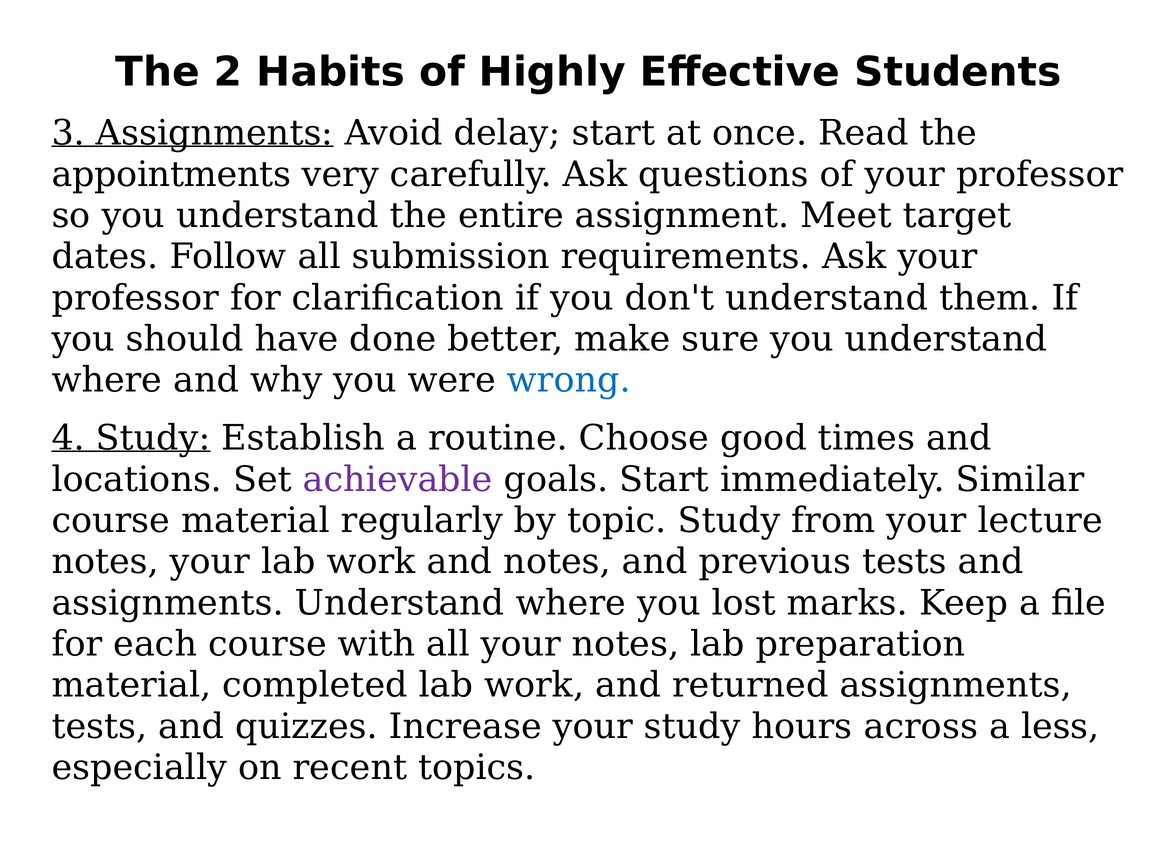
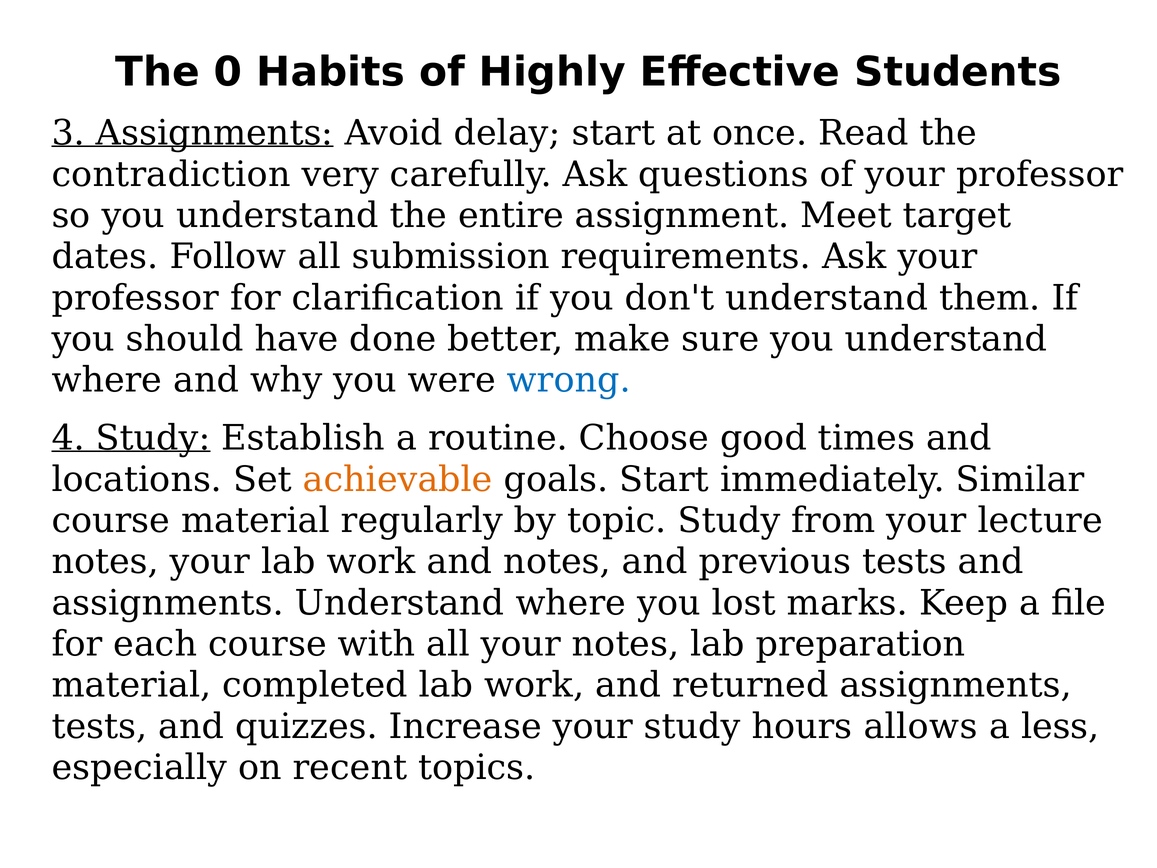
2: 2 -> 0 (228, 72)
appointments: appointments -> contradiction (171, 174)
achievable colour: purple -> orange (398, 479)
across: across -> allows (921, 726)
